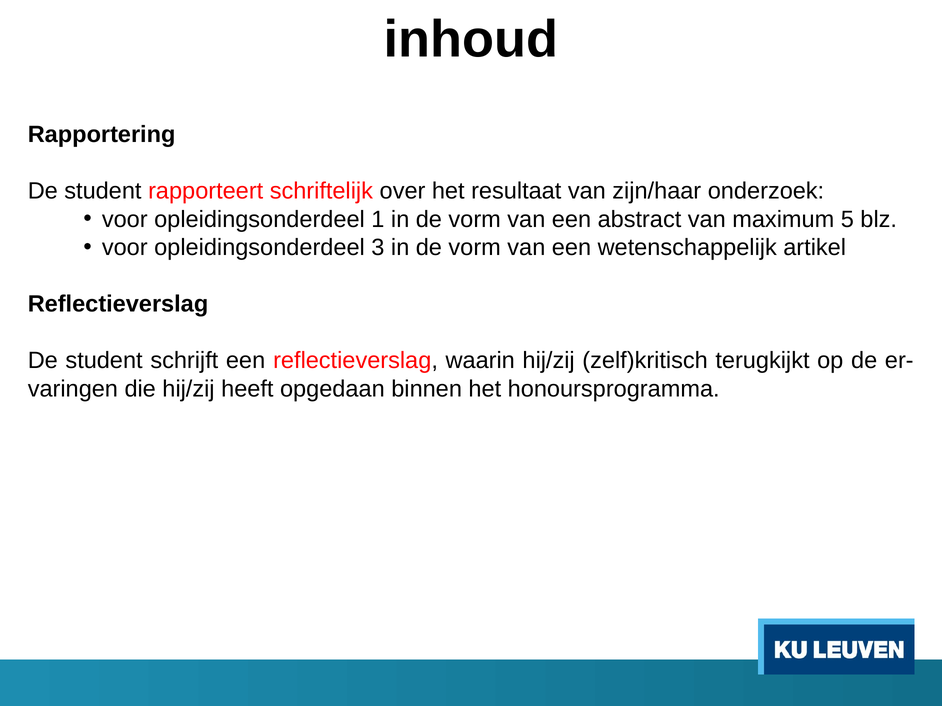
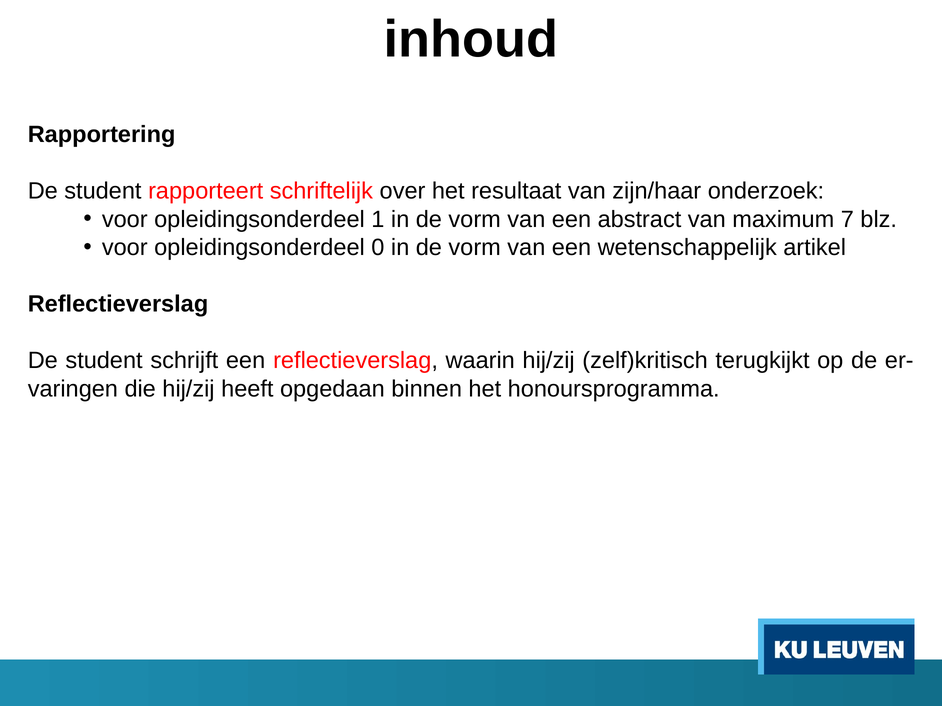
5: 5 -> 7 (847, 219)
3: 3 -> 0 (378, 248)
